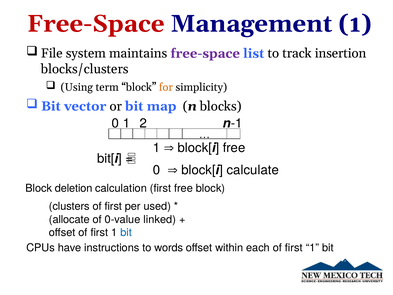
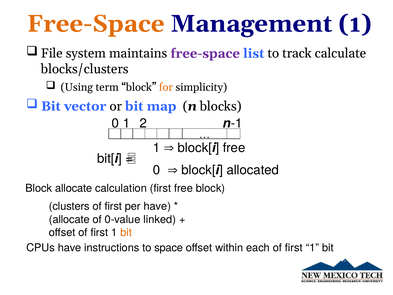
Free-Space colour: red -> orange (96, 24)
insertion: insertion -> calculate (341, 53)
calculate: calculate -> allocated (253, 170)
Block deletion: deletion -> allocate (74, 188)
per used: used -> have (157, 206)
bit colour: blue -> orange (126, 232)
words: words -> space (169, 248)
